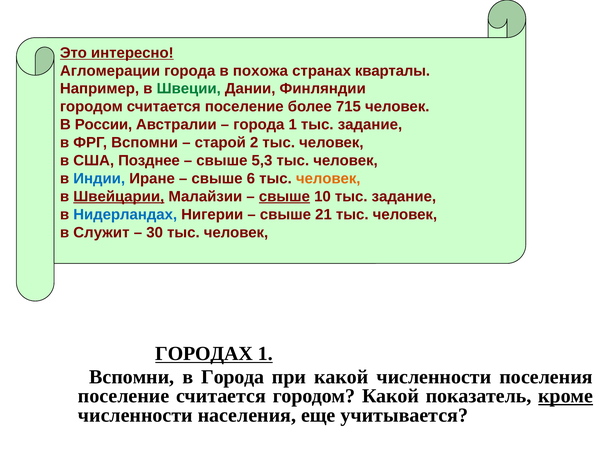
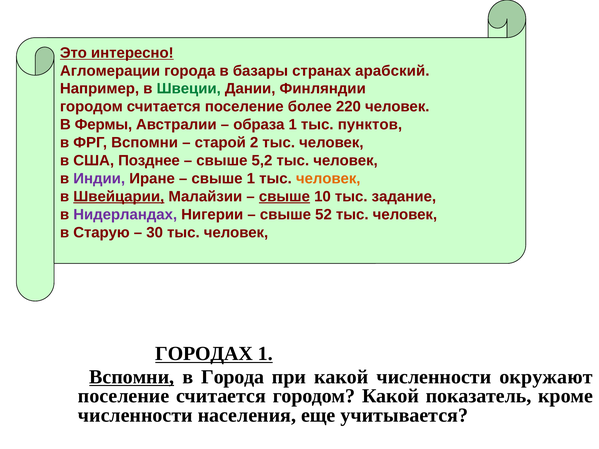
похожа: похожа -> базары (260, 71)
кварталы: кварталы -> арабский (392, 71)
715: 715 -> 220 (348, 107)
России: России -> Фермы (103, 125)
города: города -> образа (259, 125)
1 тыс задание: задание -> пунктов (370, 125)
5,3: 5,3 -> 5,2 (262, 161)
Индии colour: blue -> purple (99, 179)
свыше 6: 6 -> 1 (251, 179)
Нидерландах colour: blue -> purple (125, 215)
21: 21 -> 52 (323, 215)
Служит: Служит -> Старую (101, 233)
Вспомни underline: none -> present (132, 377)
поселения: поселения -> окружают (546, 377)
кроме underline: present -> none (566, 396)
